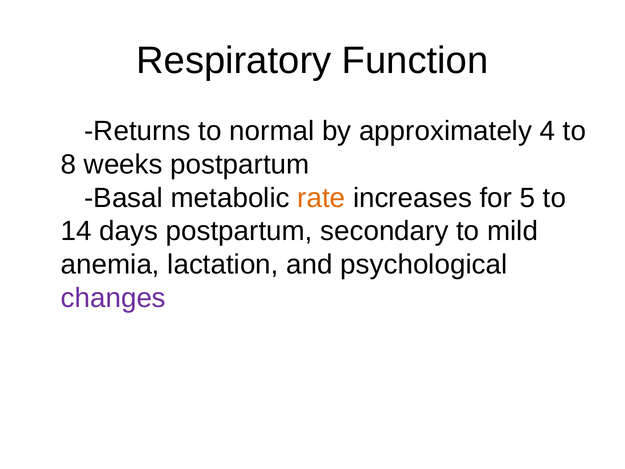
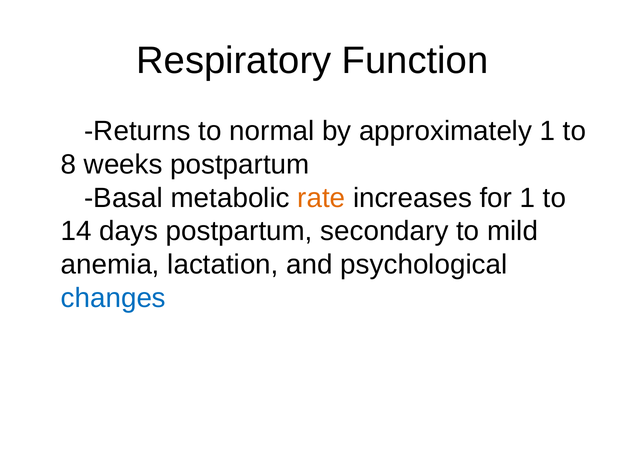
approximately 4: 4 -> 1 (547, 131)
for 5: 5 -> 1 (527, 198)
changes colour: purple -> blue (113, 298)
